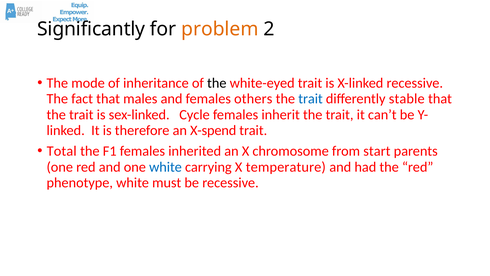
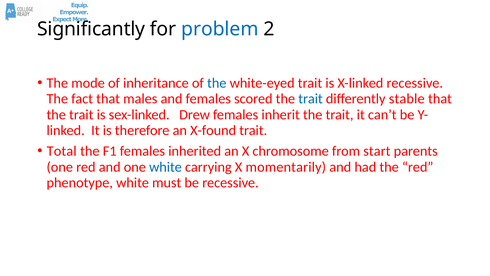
problem colour: orange -> blue (220, 29)
the colour: black -> blue (217, 83)
others: others -> scored (253, 99)
Cycle: Cycle -> Drew (195, 114)
X-spend: X-spend -> X-found (213, 130)
temperature: temperature -> momentarily (286, 167)
